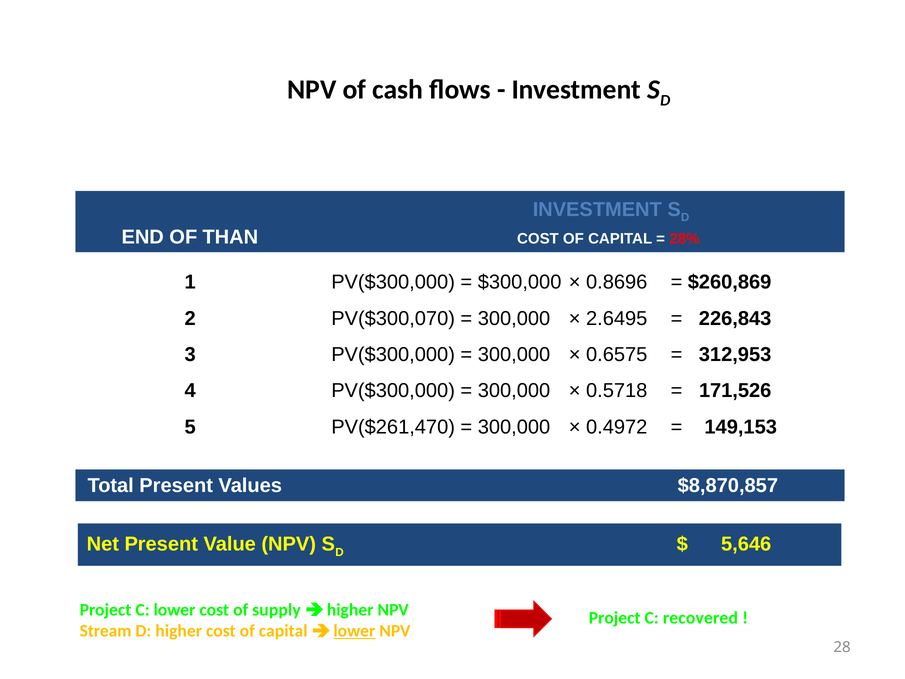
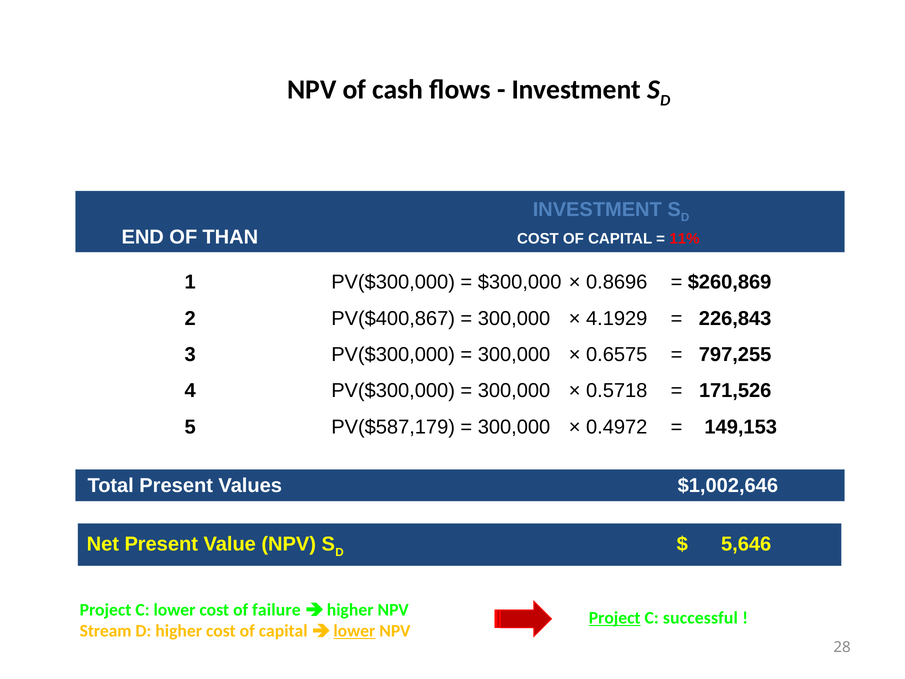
28%: 28% -> 11% (684, 239)
PV($300,070: PV($300,070 -> PV($400,867 (393, 318)
2.6495: 2.6495 -> 4.1929 (617, 318)
312,953: 312,953 -> 797,255 (735, 354)
PV($261,470: PV($261,470 -> PV($587,179 (393, 427)
$8,870,857: $8,870,857 -> $1,002,646 (728, 486)
supply: supply -> failure (276, 610)
Project underline: none -> present (615, 618)
recovered: recovered -> successful (700, 618)
